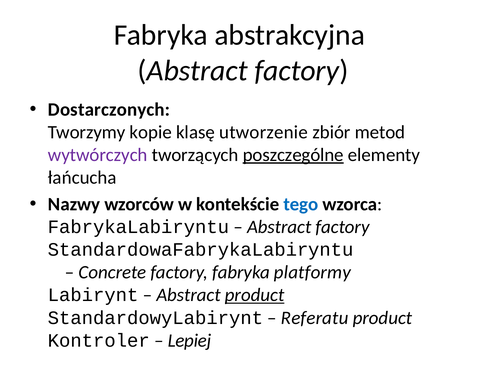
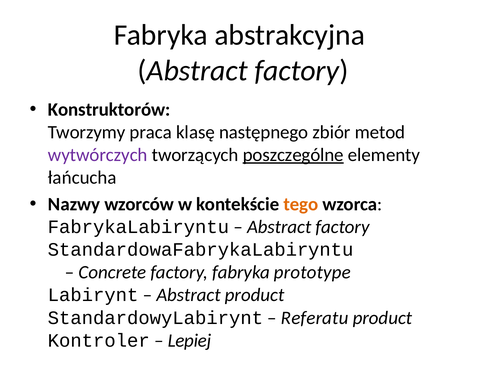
Dostarczonych: Dostarczonych -> Konstruktorów (109, 109)
kopie: kopie -> praca (151, 132)
utworzenie: utworzenie -> następnego (264, 132)
tego colour: blue -> orange (301, 204)
platformy: platformy -> prototype (312, 272)
product underline: present -> none (255, 295)
